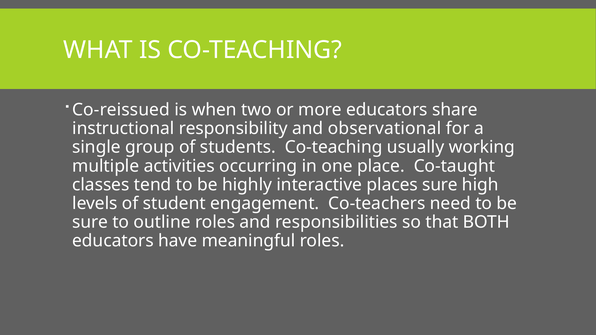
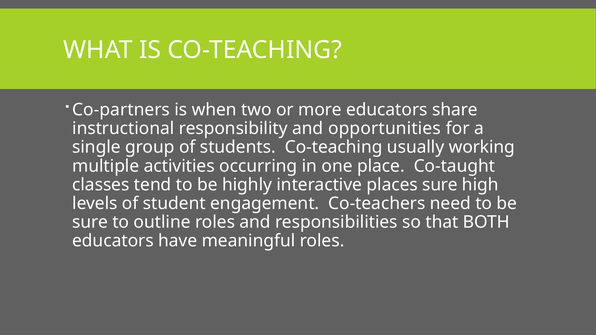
Co-reissued: Co-reissued -> Co-partners (121, 110)
observational: observational -> opportunities (385, 129)
